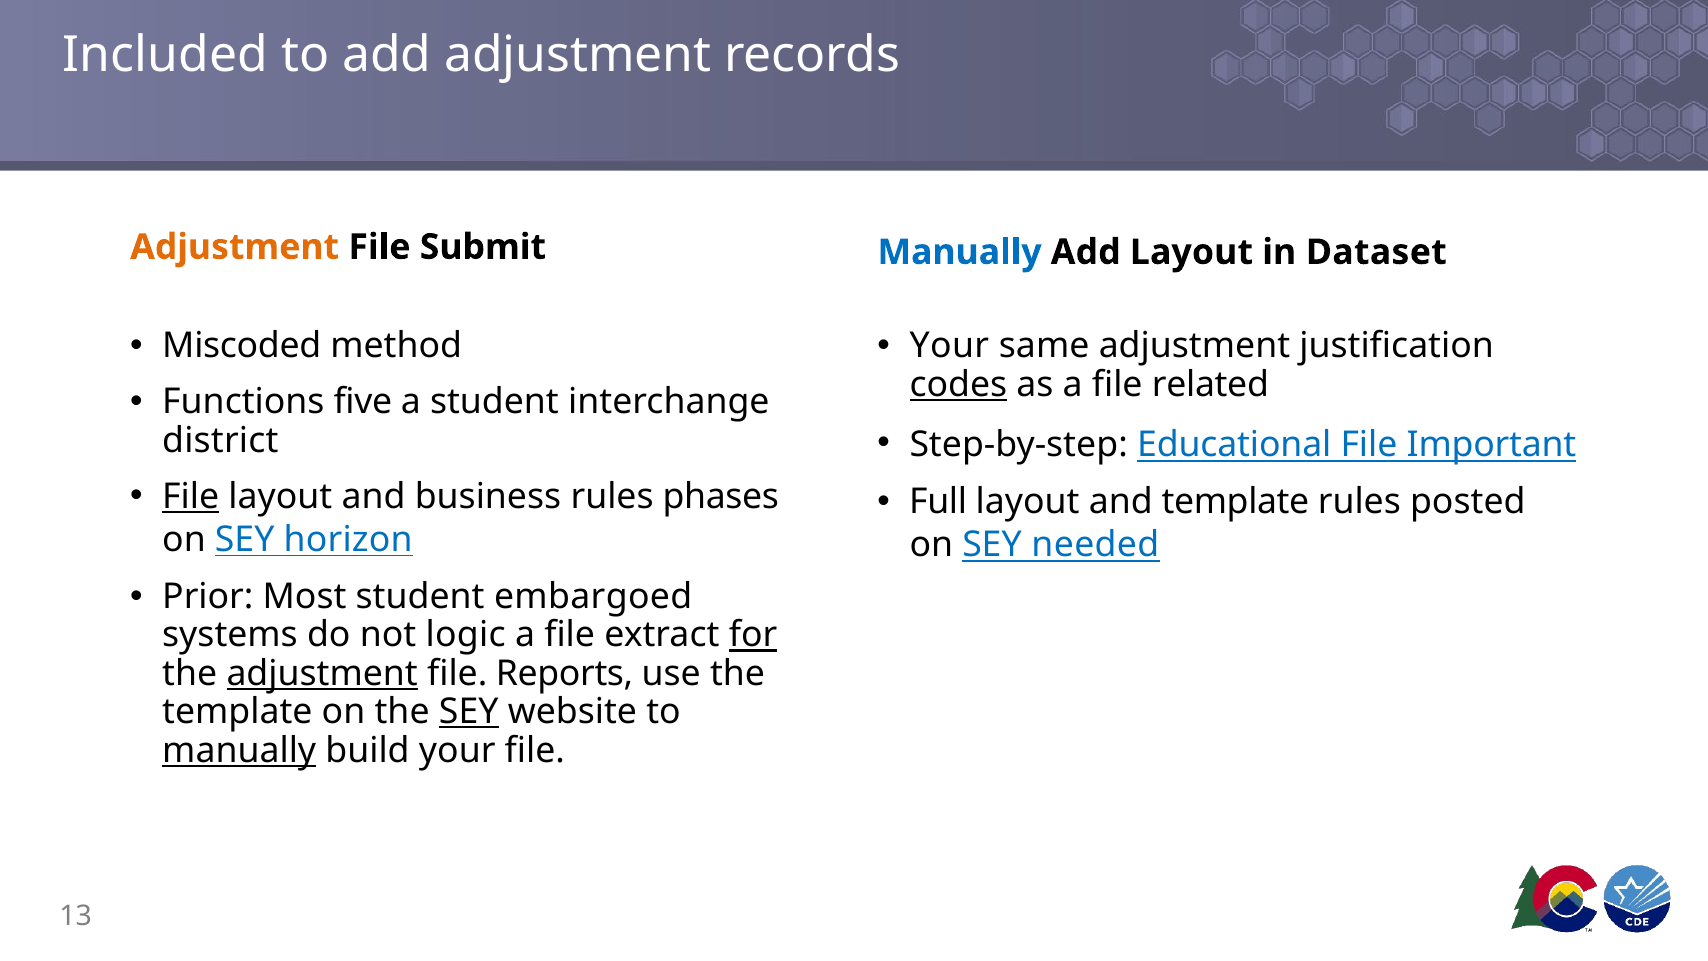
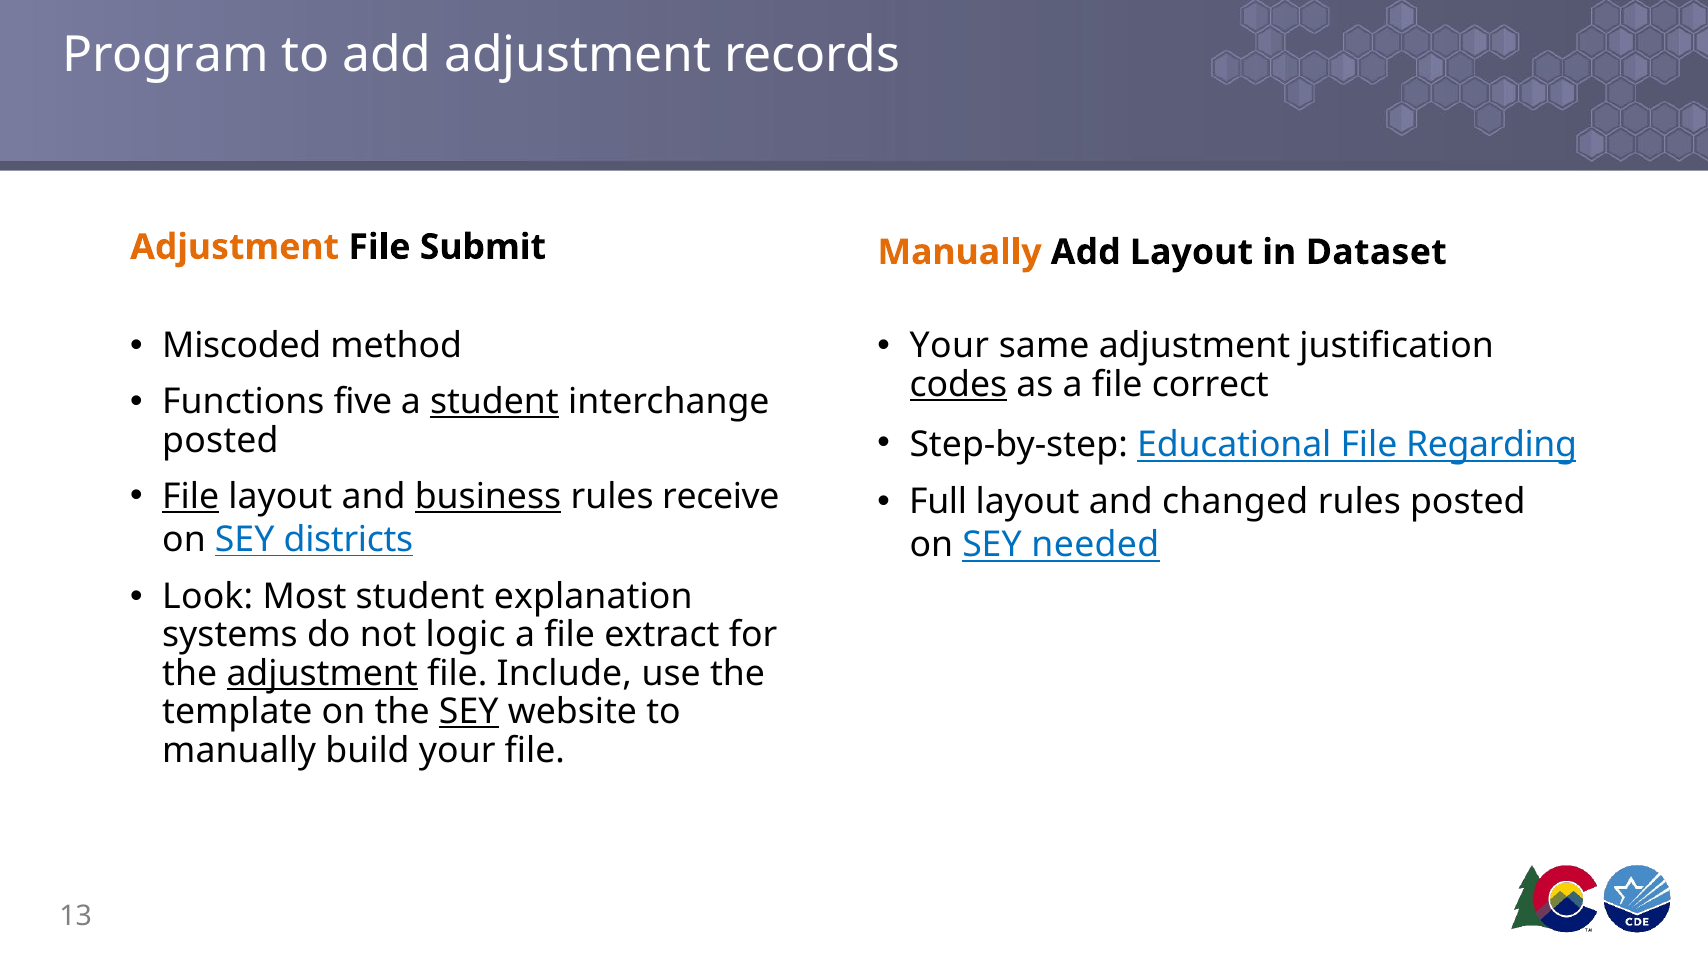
Included: Included -> Program (165, 55)
Manually colour: blue -> orange (960, 252)
related: related -> correct (1210, 384)
student underline: none -> present (494, 402)
Important: Important -> Regarding (1492, 445)
district: district -> posted (220, 440)
business underline: none -> present (488, 497)
phases: phases -> receive (721, 497)
and template: template -> changed (1235, 502)
horizon: horizon -> districts (348, 539)
Prior: Prior -> Look (208, 597)
embargoed: embargoed -> explanation (593, 597)
for underline: present -> none (753, 635)
Reports: Reports -> Include (564, 673)
manually underline: present -> none (239, 750)
